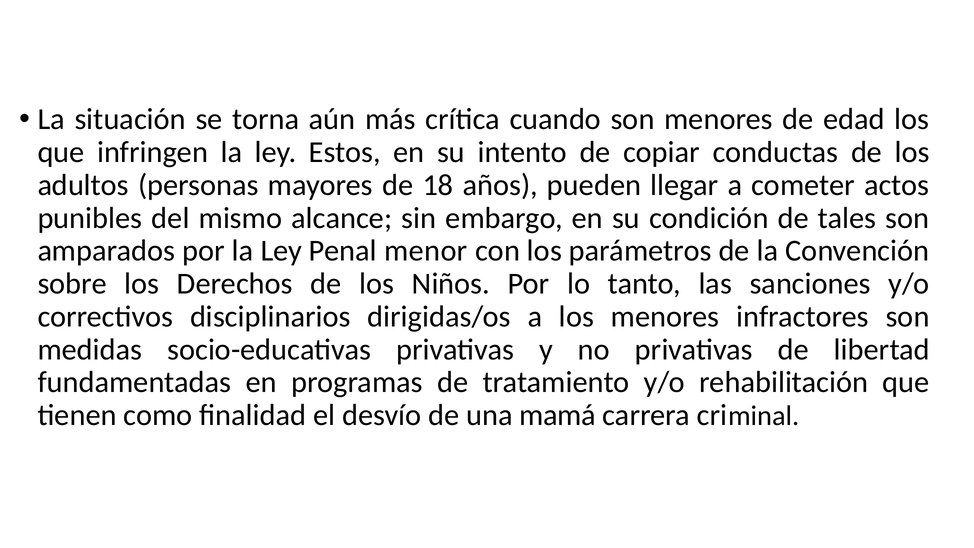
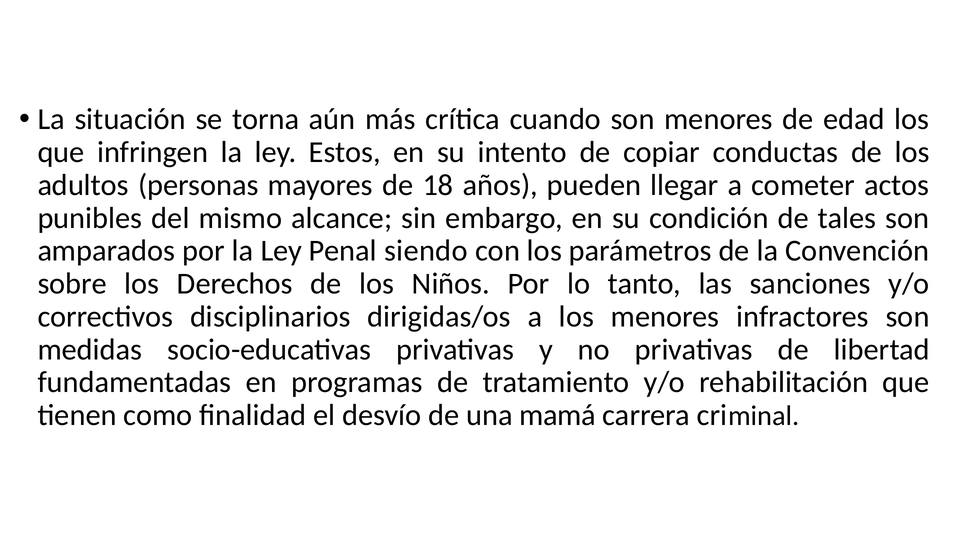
menor: menor -> siendo (426, 251)
